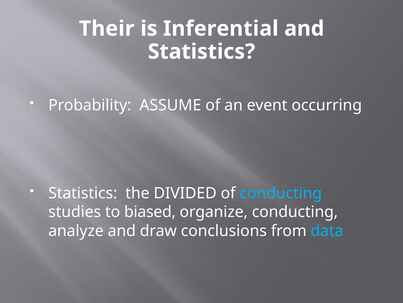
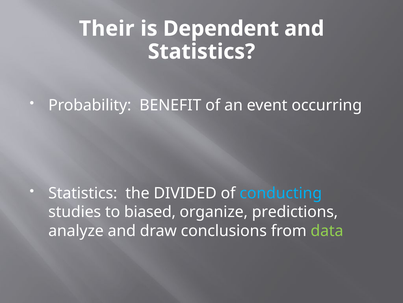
Inferential: Inferential -> Dependent (221, 29)
ASSUME: ASSUME -> BENEFIT (170, 105)
organize conducting: conducting -> predictions (295, 212)
data colour: light blue -> light green (327, 230)
